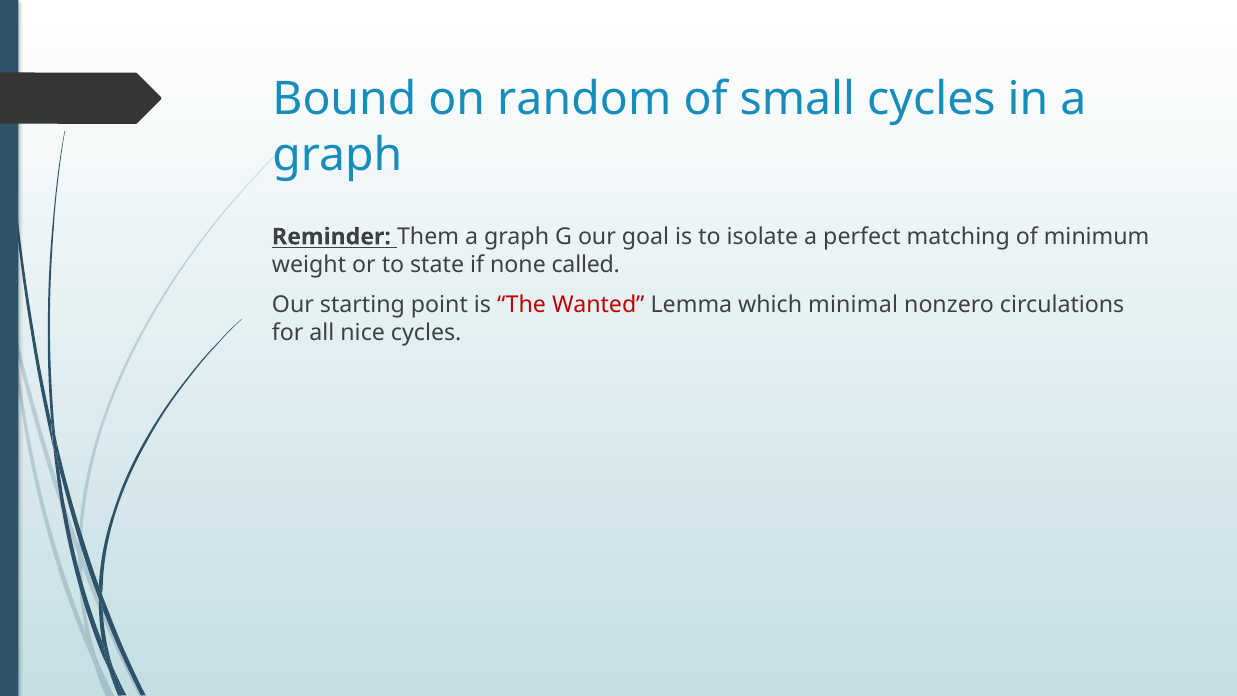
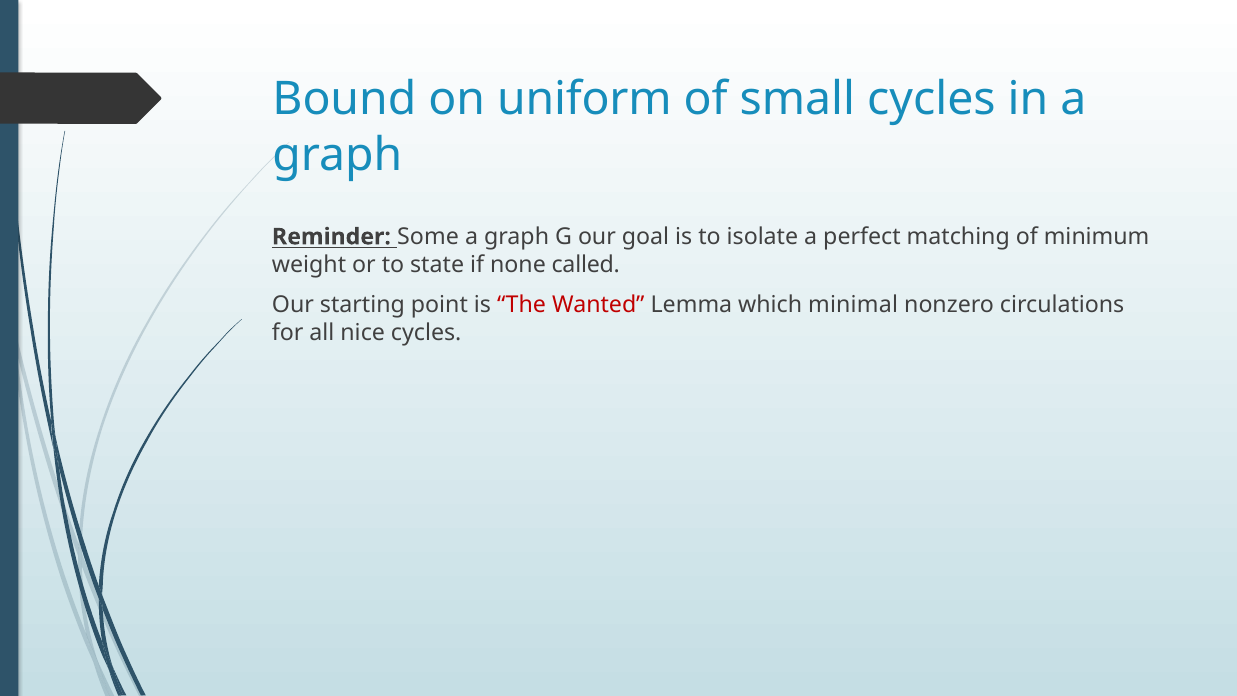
random: random -> uniform (584, 99)
Them: Them -> Some (428, 237)
